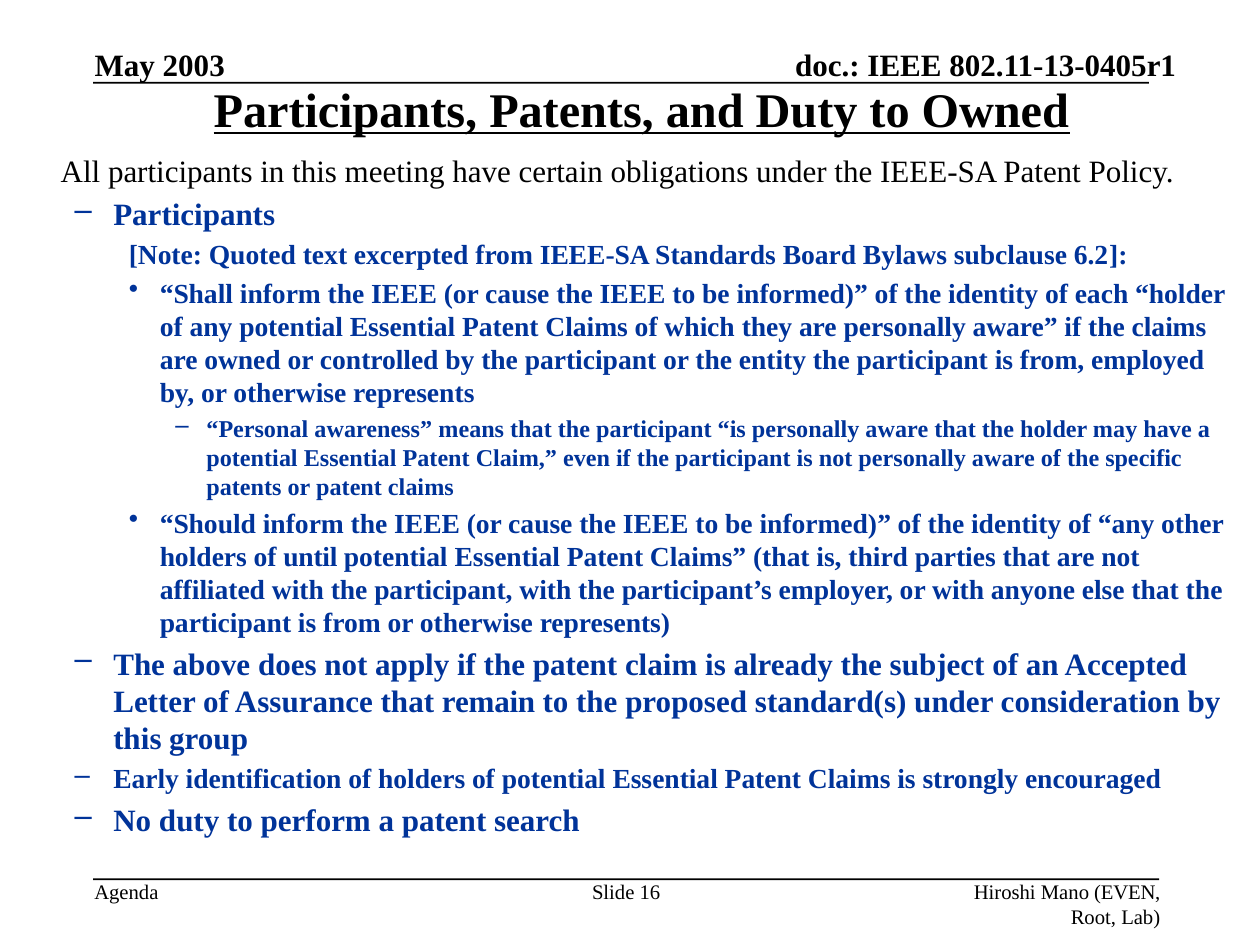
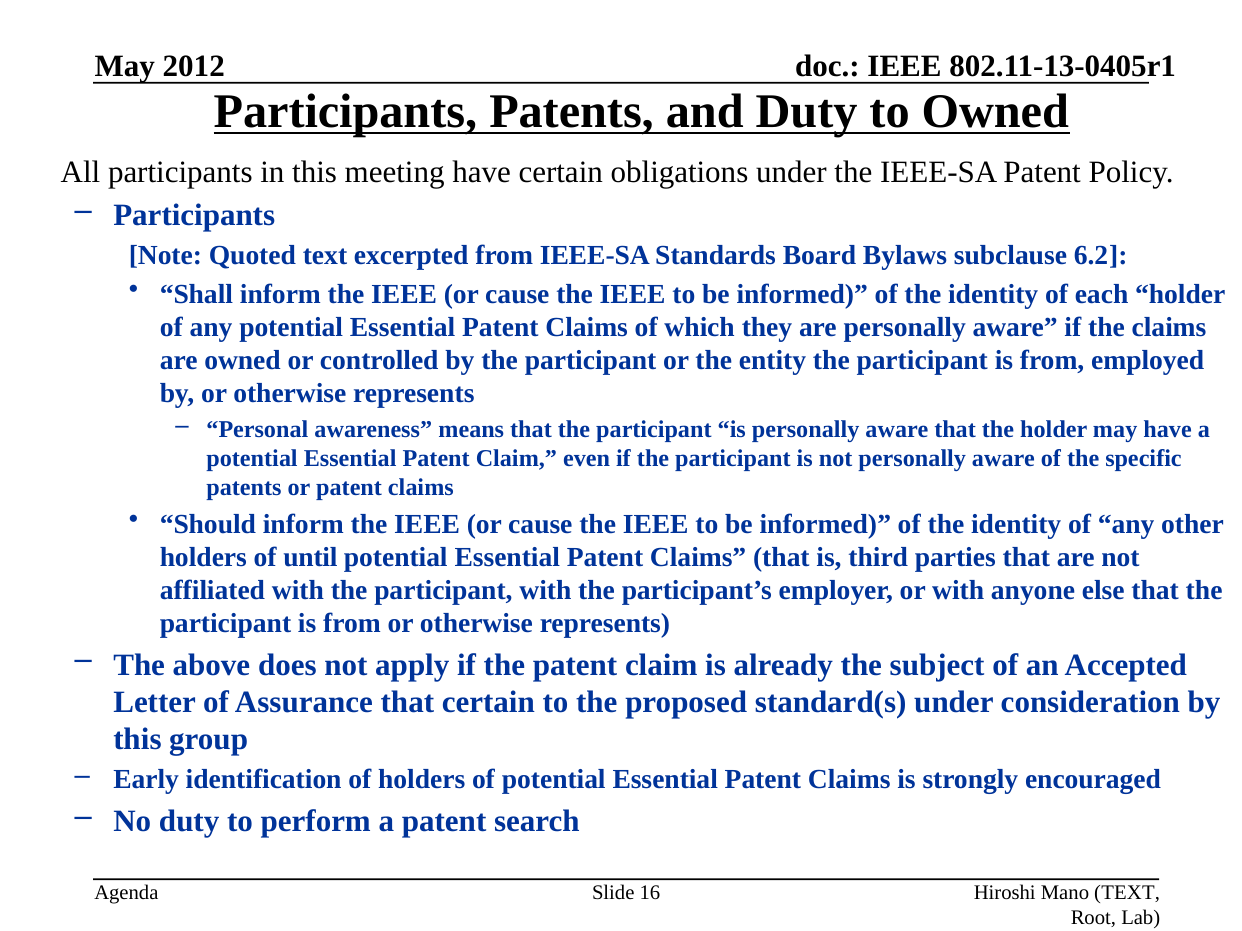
2003: 2003 -> 2012 (194, 66)
that remain: remain -> certain (488, 702)
Mano EVEN: EVEN -> TEXT (1127, 893)
